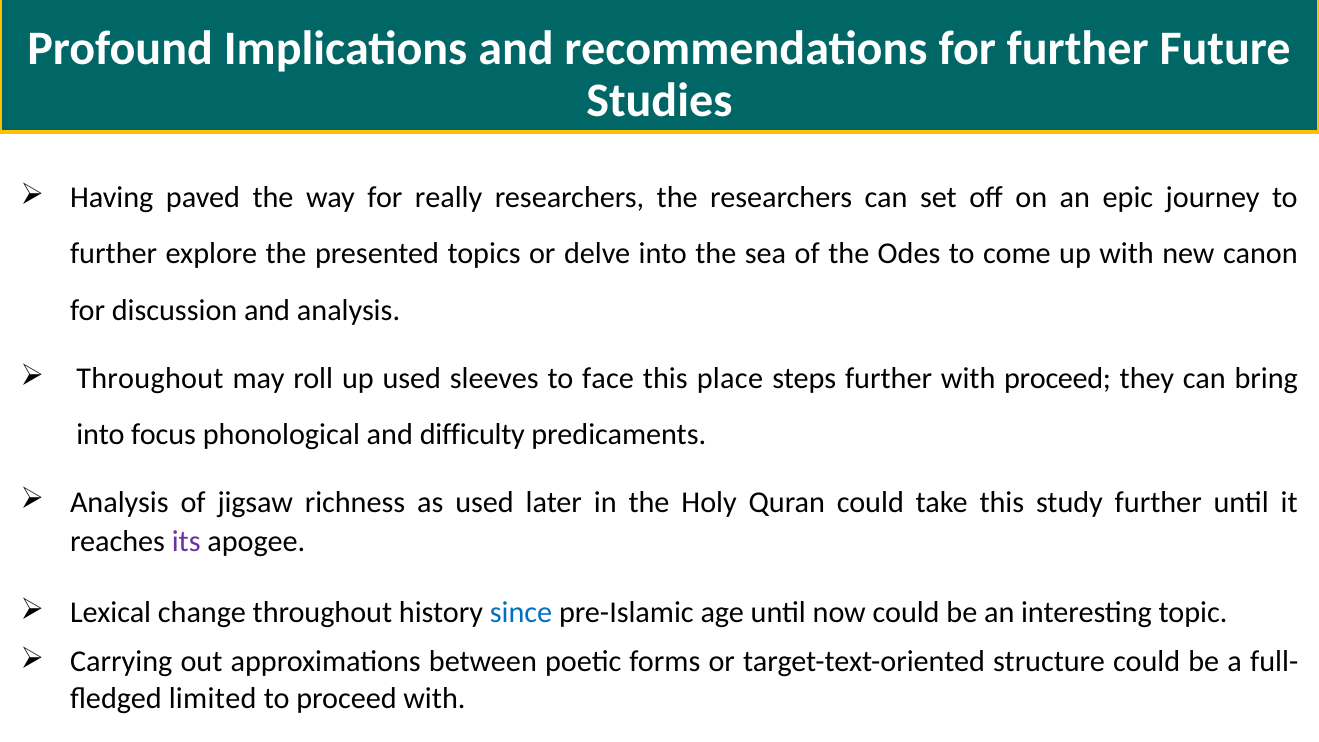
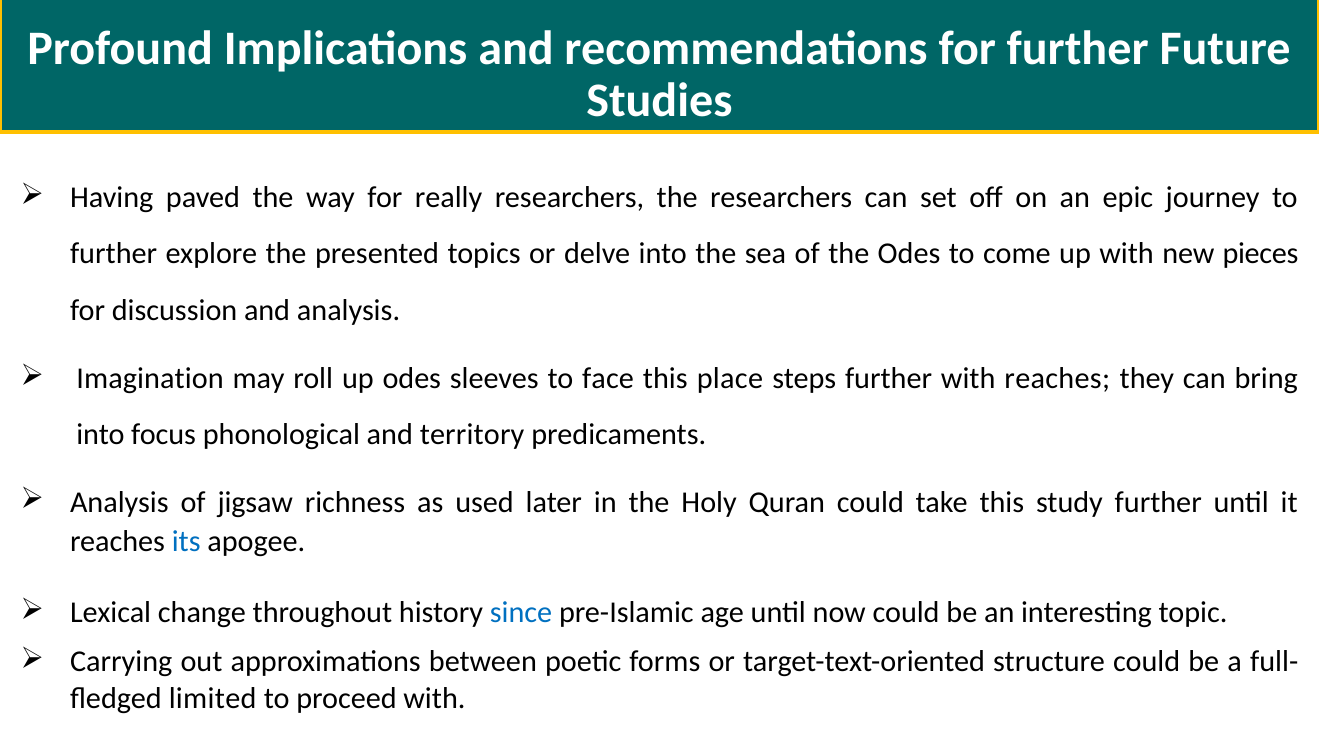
canon: canon -> pieces (1260, 254)
Throughout: Throughout -> Imagination (150, 379)
up used: used -> odes (412, 379)
with proceed: proceed -> reaches (1057, 379)
difficulty: difficulty -> territory (472, 435)
its colour: purple -> blue (186, 542)
